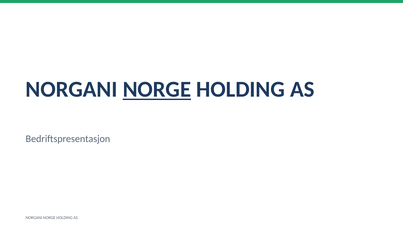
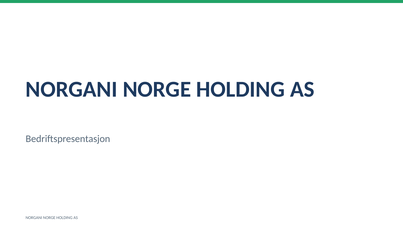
NORGE underline: present -> none (157, 89)
